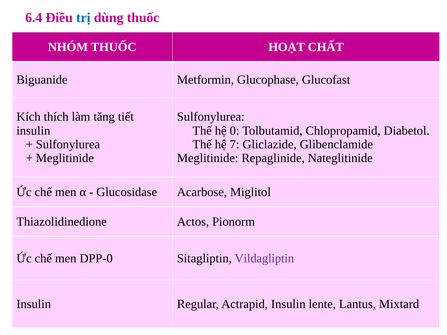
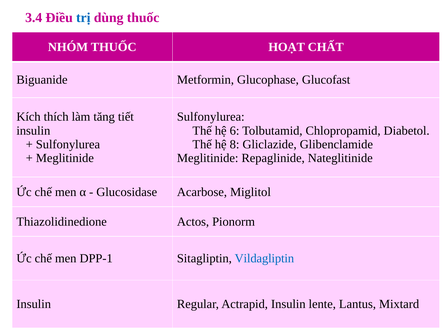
6.4: 6.4 -> 3.4 (34, 18)
0: 0 -> 6 (235, 131)
7: 7 -> 8 (235, 145)
DPP-0: DPP-0 -> DPP-1 (96, 259)
Vildagliptin colour: purple -> blue (264, 259)
